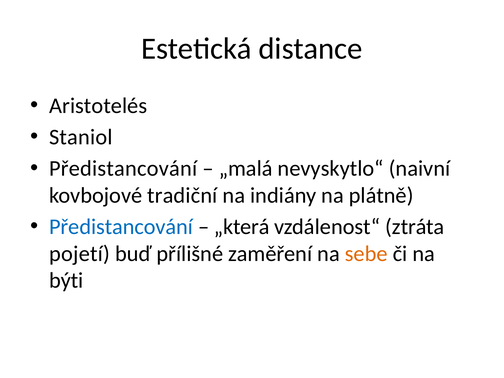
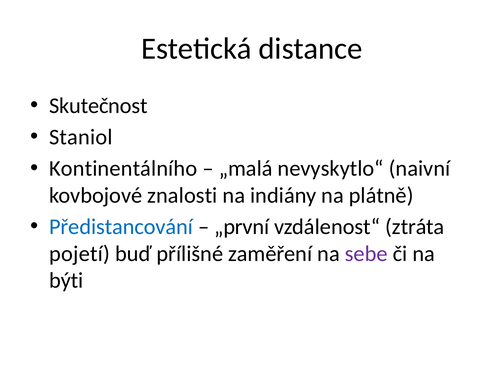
Aristotelés: Aristotelés -> Skutečnost (98, 106)
Předistancování: Předistancování -> Kontinentálního (123, 168)
tradiční: tradiční -> znalosti (182, 195)
„která: „která -> „první (242, 227)
sebe colour: orange -> purple (366, 254)
